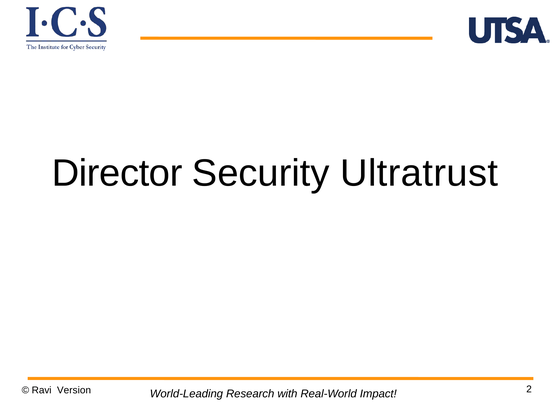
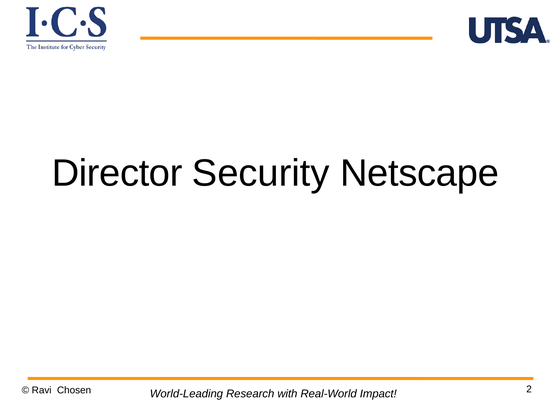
Ultratrust: Ultratrust -> Netscape (420, 173)
Version: Version -> Chosen (74, 390)
